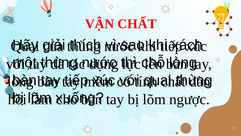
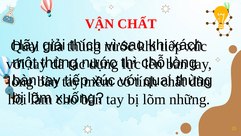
ngược: ngược -> những (190, 99)
